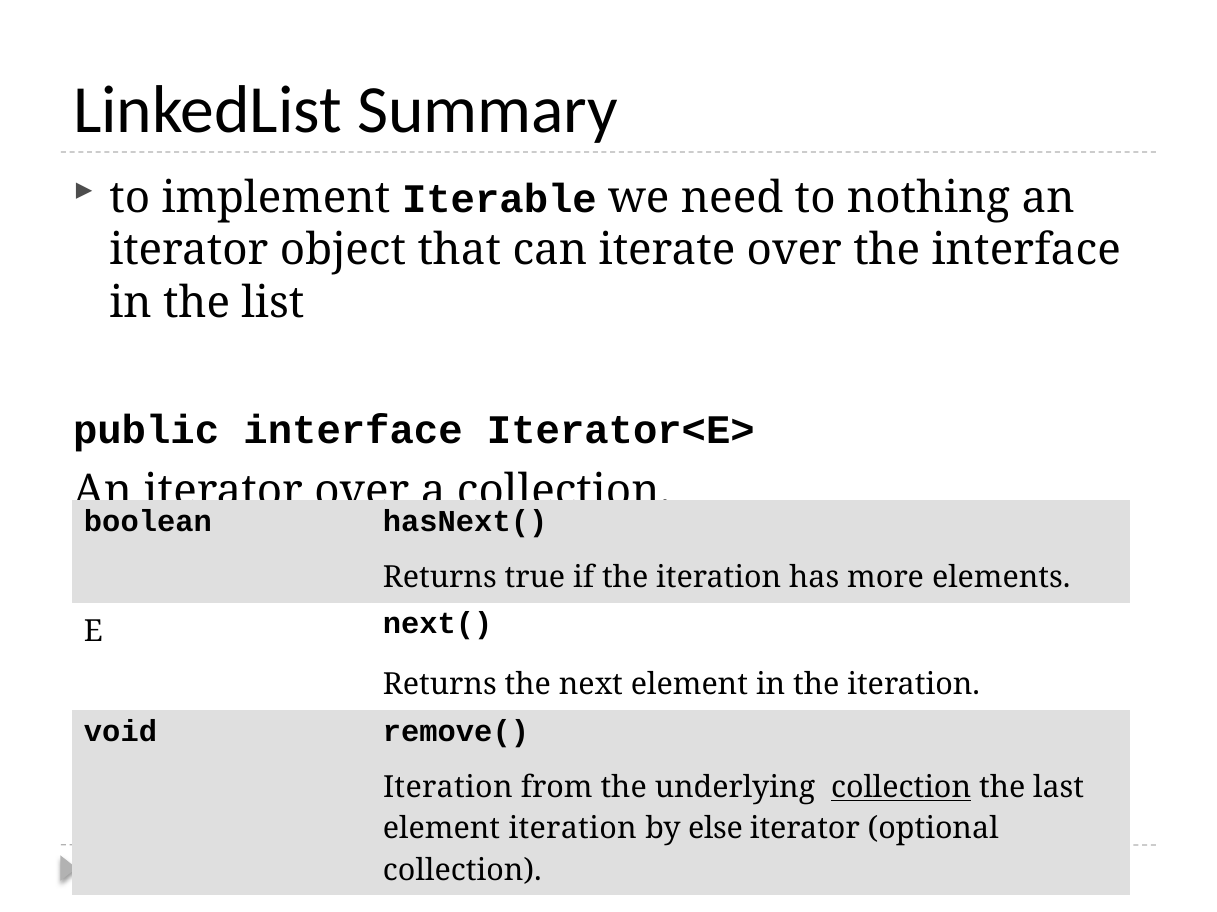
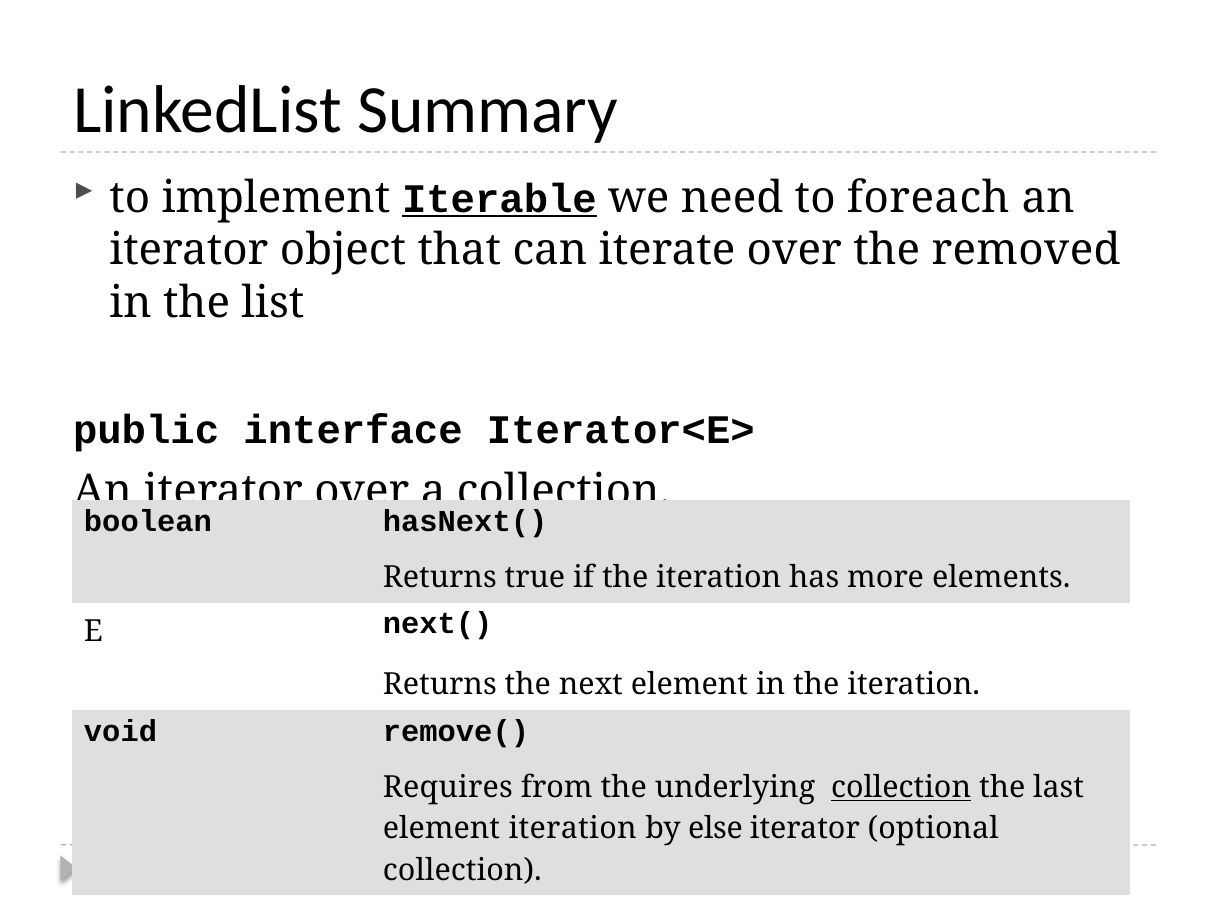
Iterable underline: none -> present (499, 199)
nothing: nothing -> foreach (928, 198)
the interface: interface -> removed (1026, 251)
Iteration: Iteration -> Requires (448, 788)
